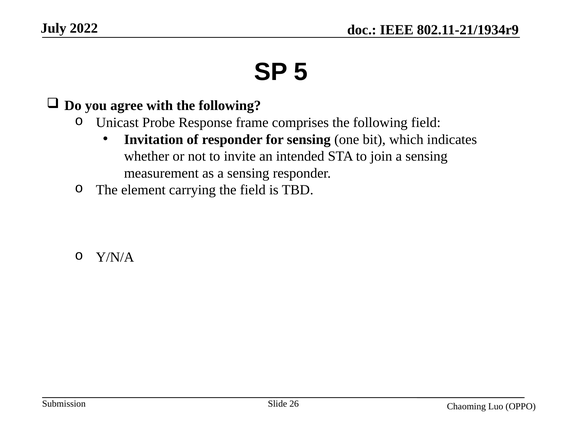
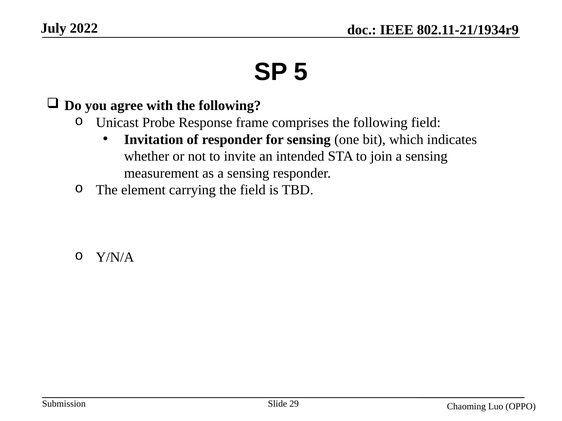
26: 26 -> 29 (294, 404)
